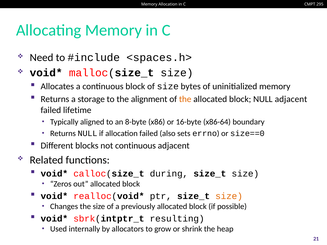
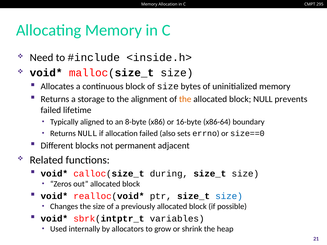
<spaces.h>: <spaces.h> -> <inside.h> (159, 58)
NULL adjacent: adjacent -> prevents (291, 99)
not continuous: continuous -> permanent (136, 146)
size colour: orange -> blue (229, 196)
resulting: resulting -> variables (177, 219)
